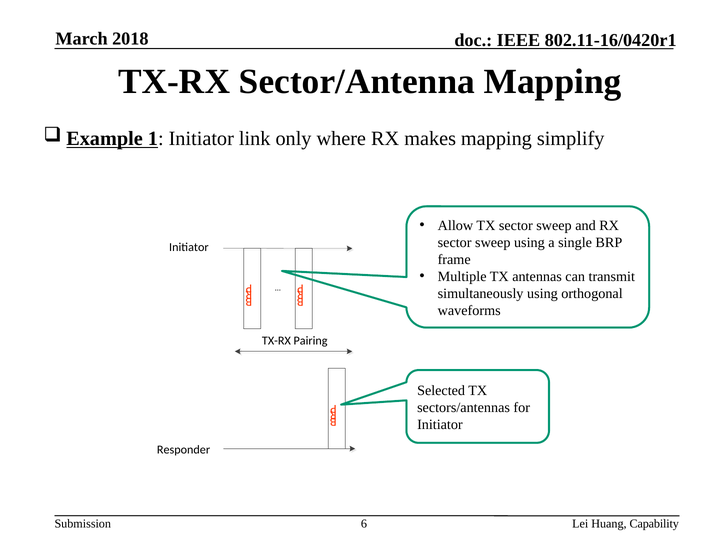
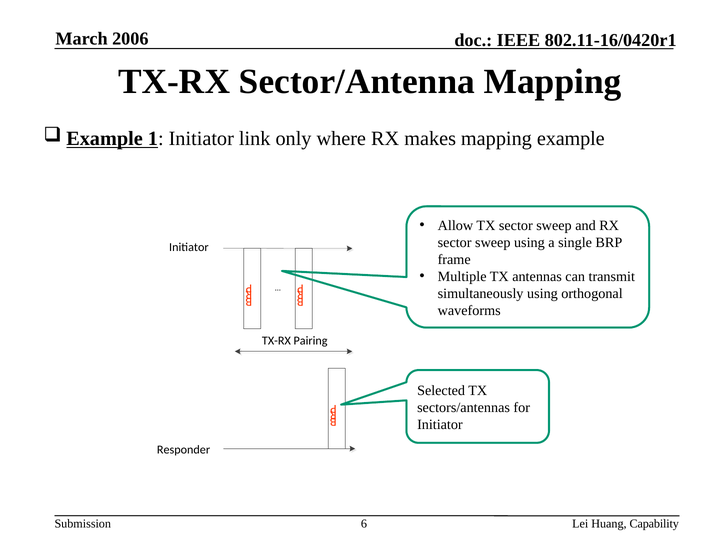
2018: 2018 -> 2006 (130, 39)
simplify: simplify -> example (571, 138)
